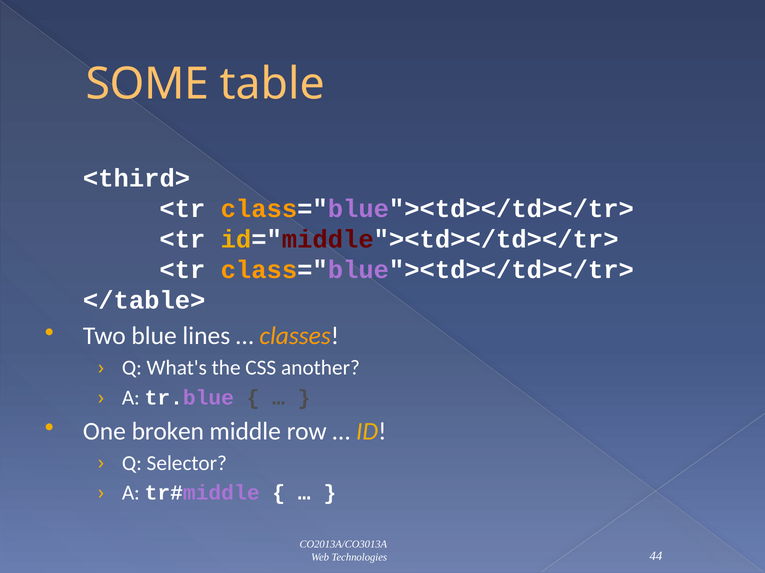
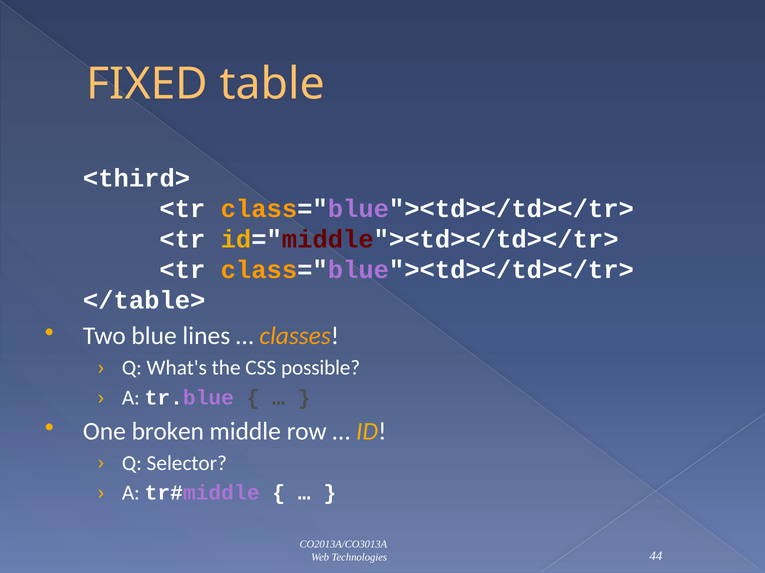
SOME: SOME -> FIXED (147, 84)
another: another -> possible (321, 368)
